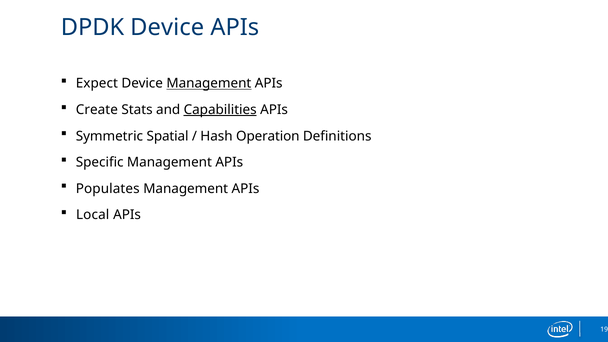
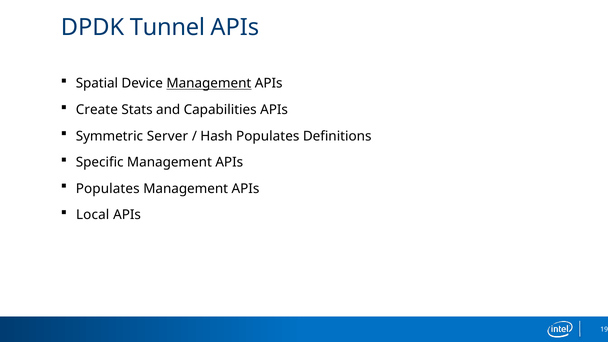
DPDK Device: Device -> Tunnel (167, 27)
Expect: Expect -> Spatial (97, 83)
Capabilities underline: present -> none (220, 110)
Spatial: Spatial -> Server (167, 136)
Hash Operation: Operation -> Populates (268, 136)
